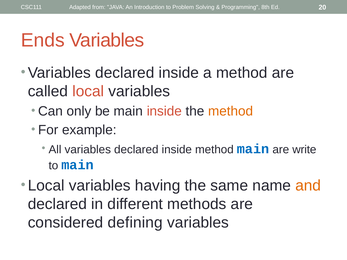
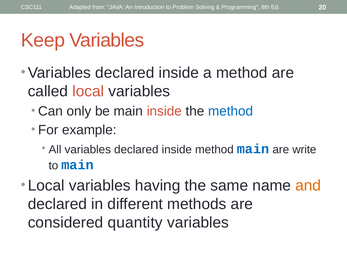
Ends: Ends -> Keep (43, 40)
method colour: orange -> blue (231, 111)
defining: defining -> quantity (135, 223)
